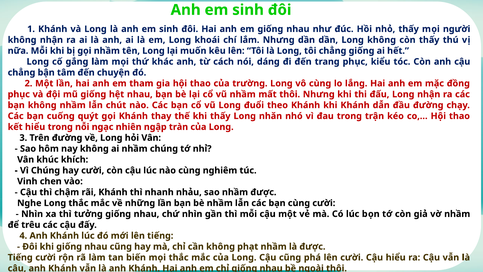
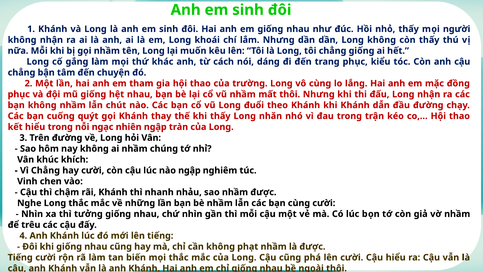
Vì Chúng: Chúng -> Chẳng (45, 170)
cùng: cùng -> ngập (189, 170)
